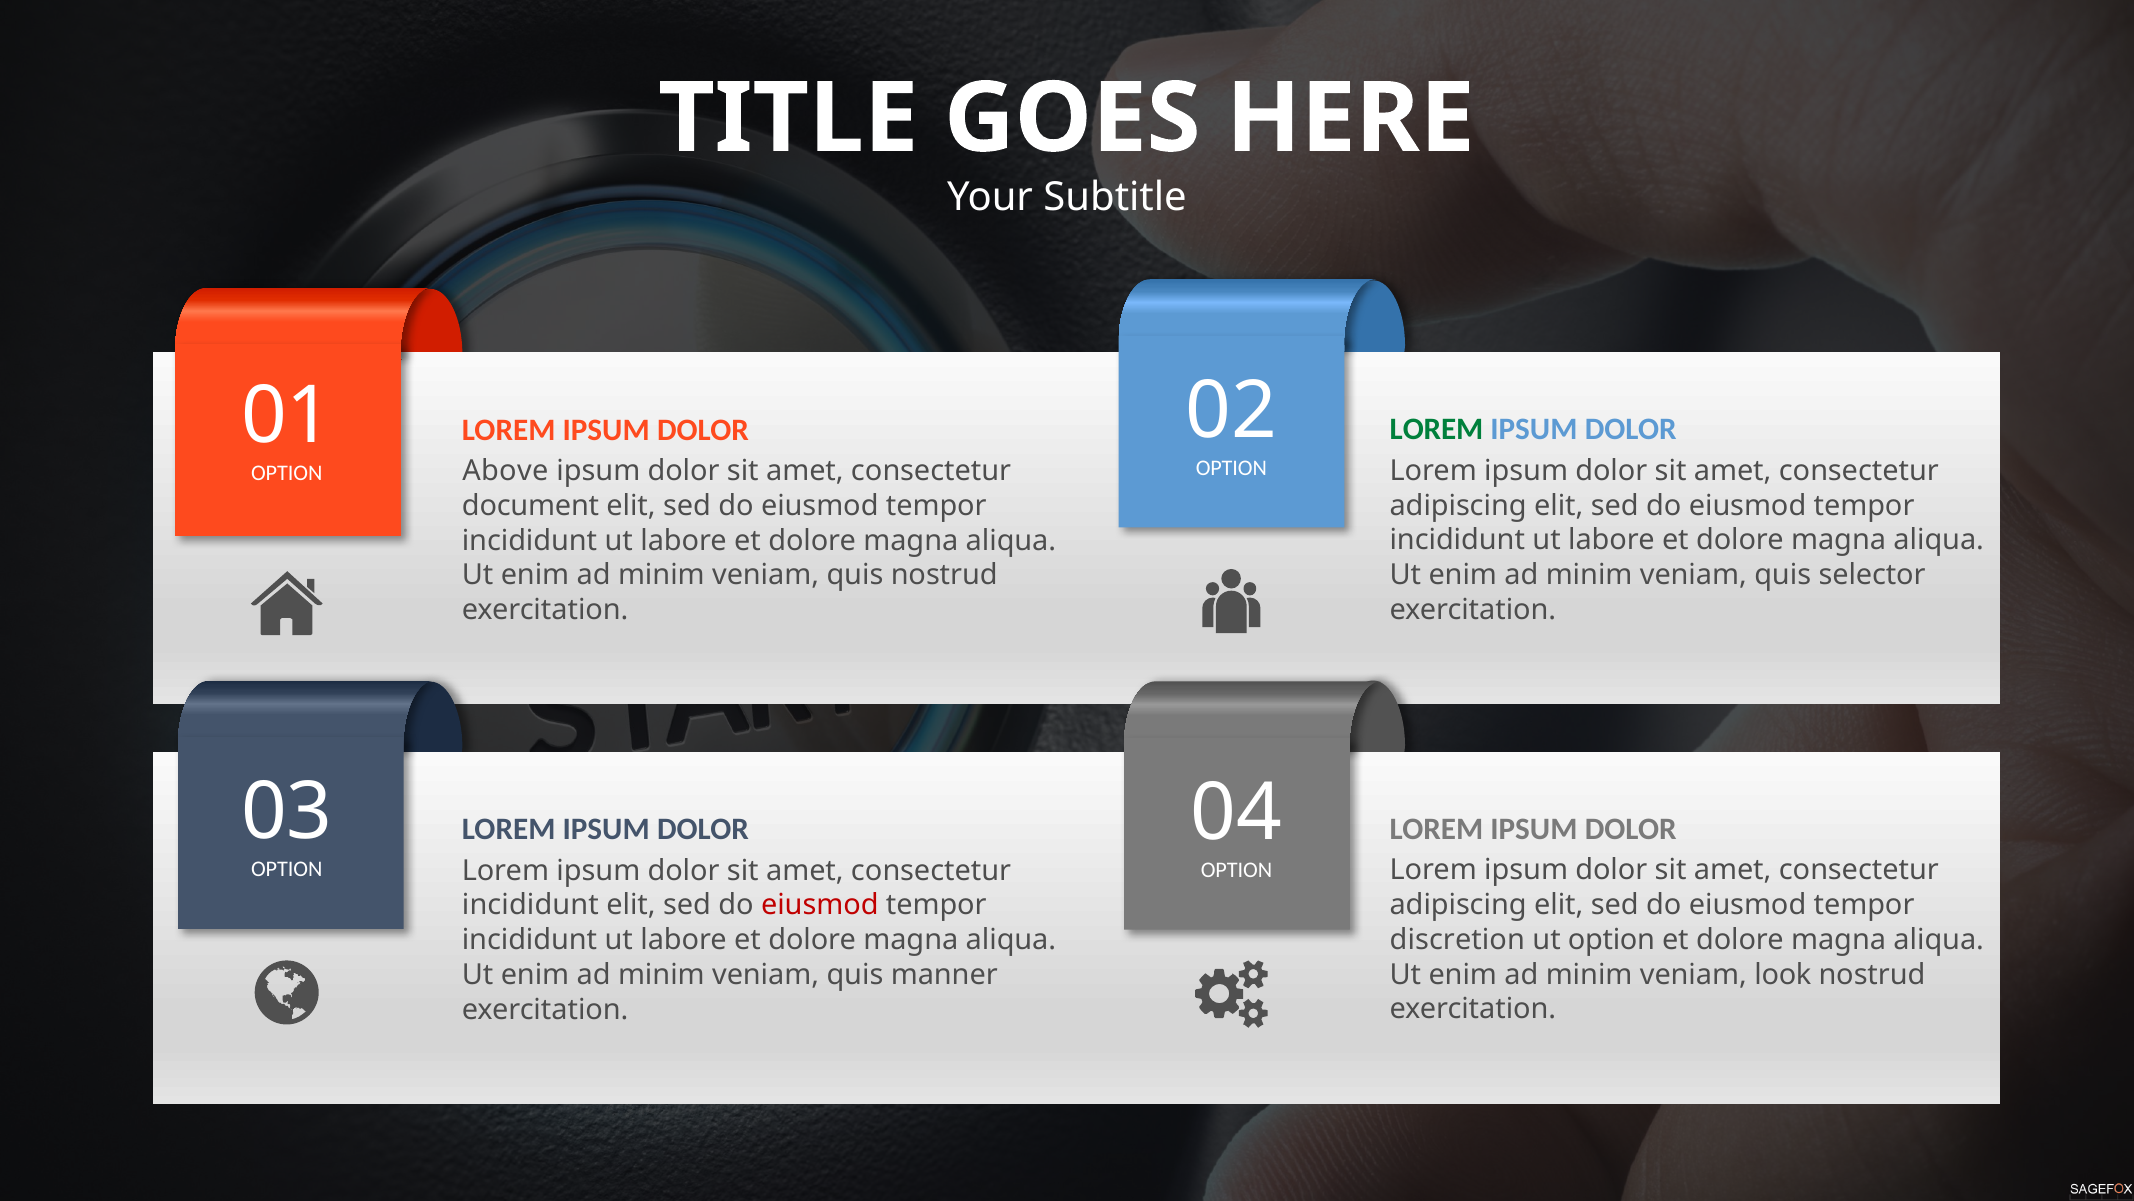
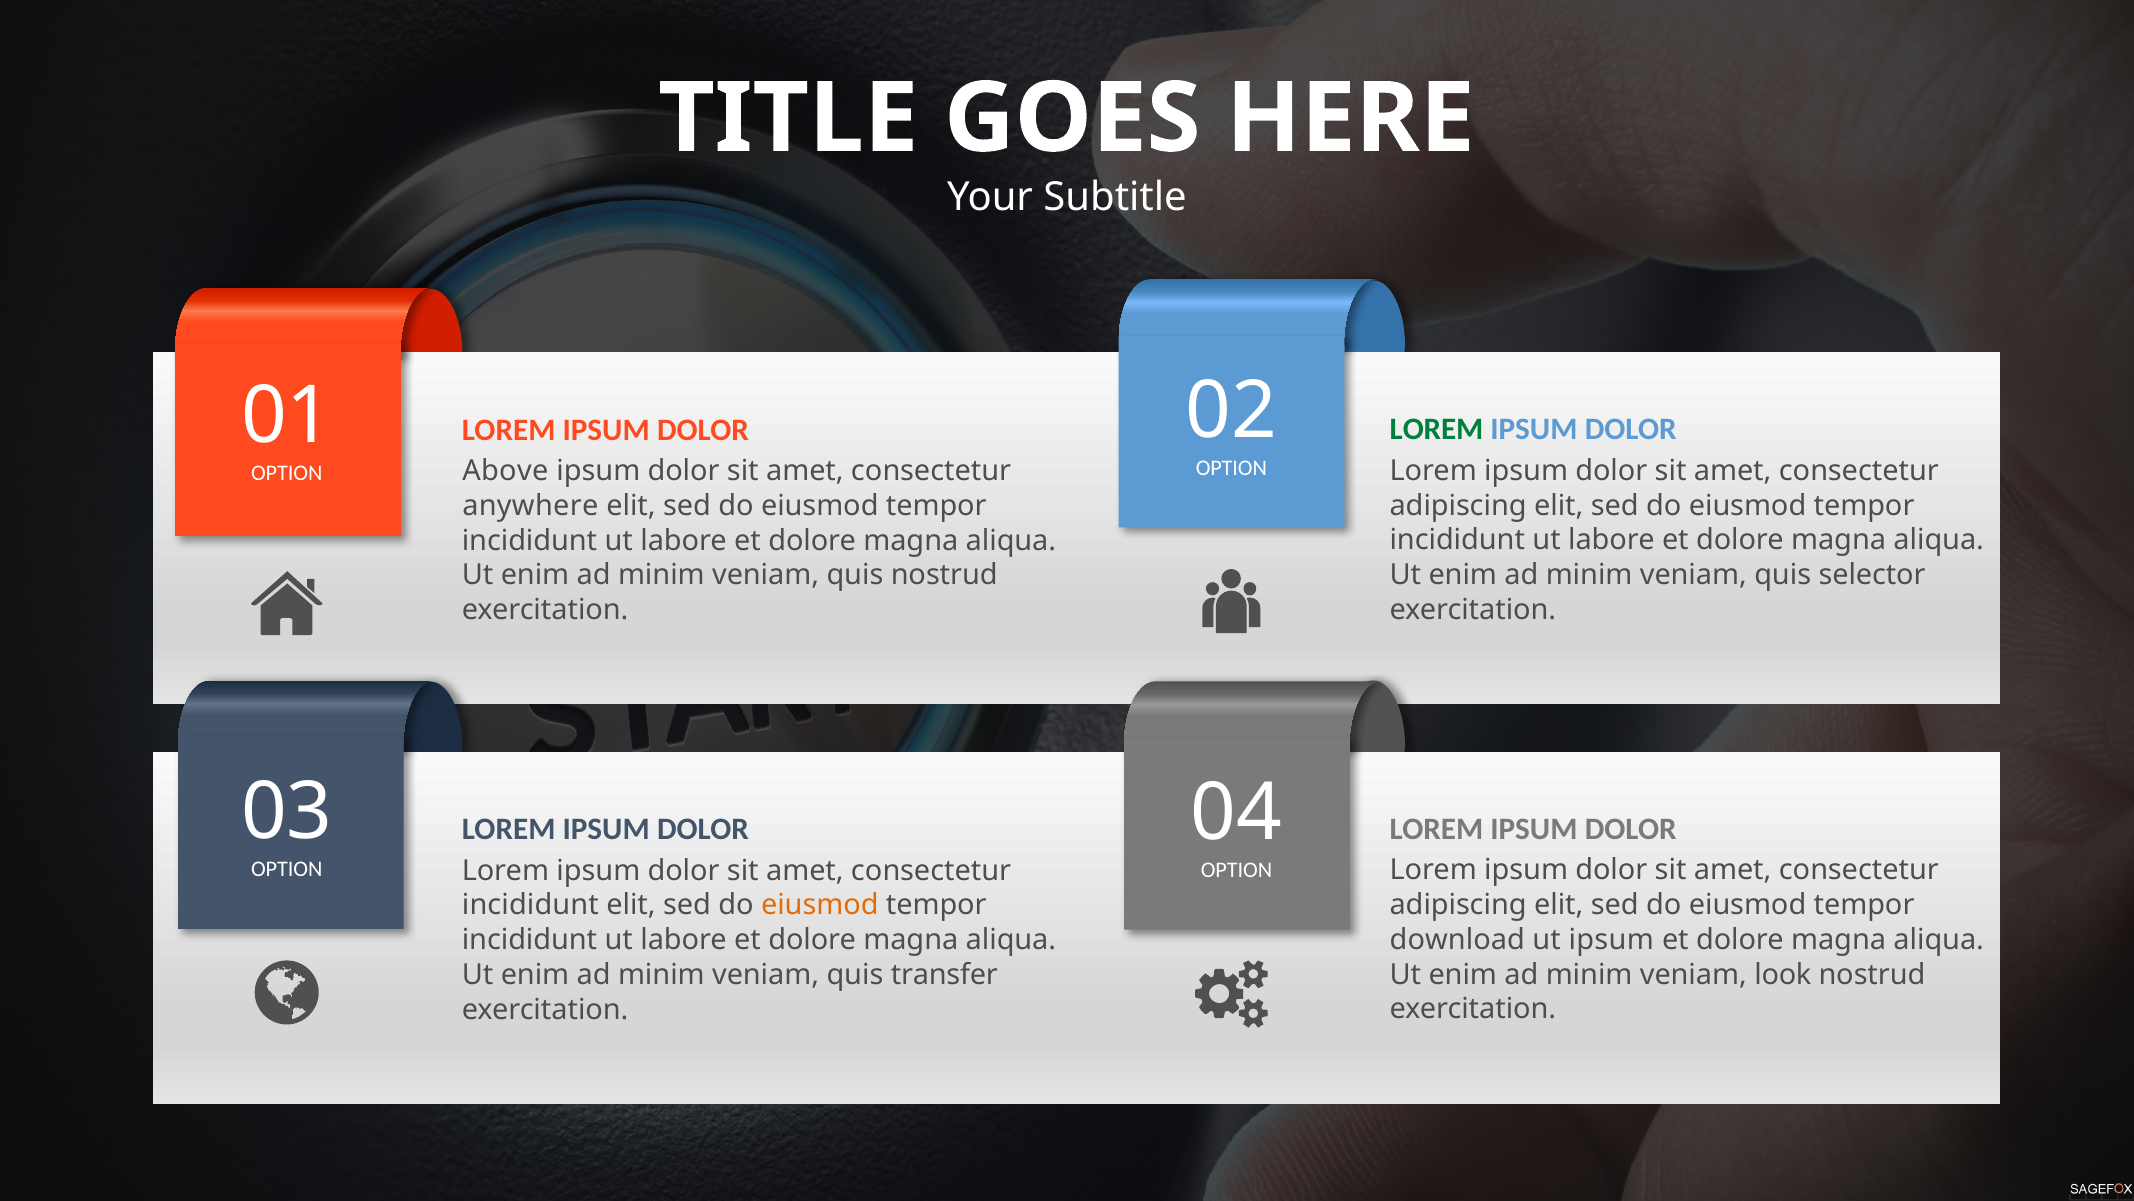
document: document -> anywhere (530, 506)
eiusmod colour: red -> orange (820, 905)
discretion: discretion -> download (1457, 939)
ut option: option -> ipsum (1611, 939)
manner: manner -> transfer (944, 974)
